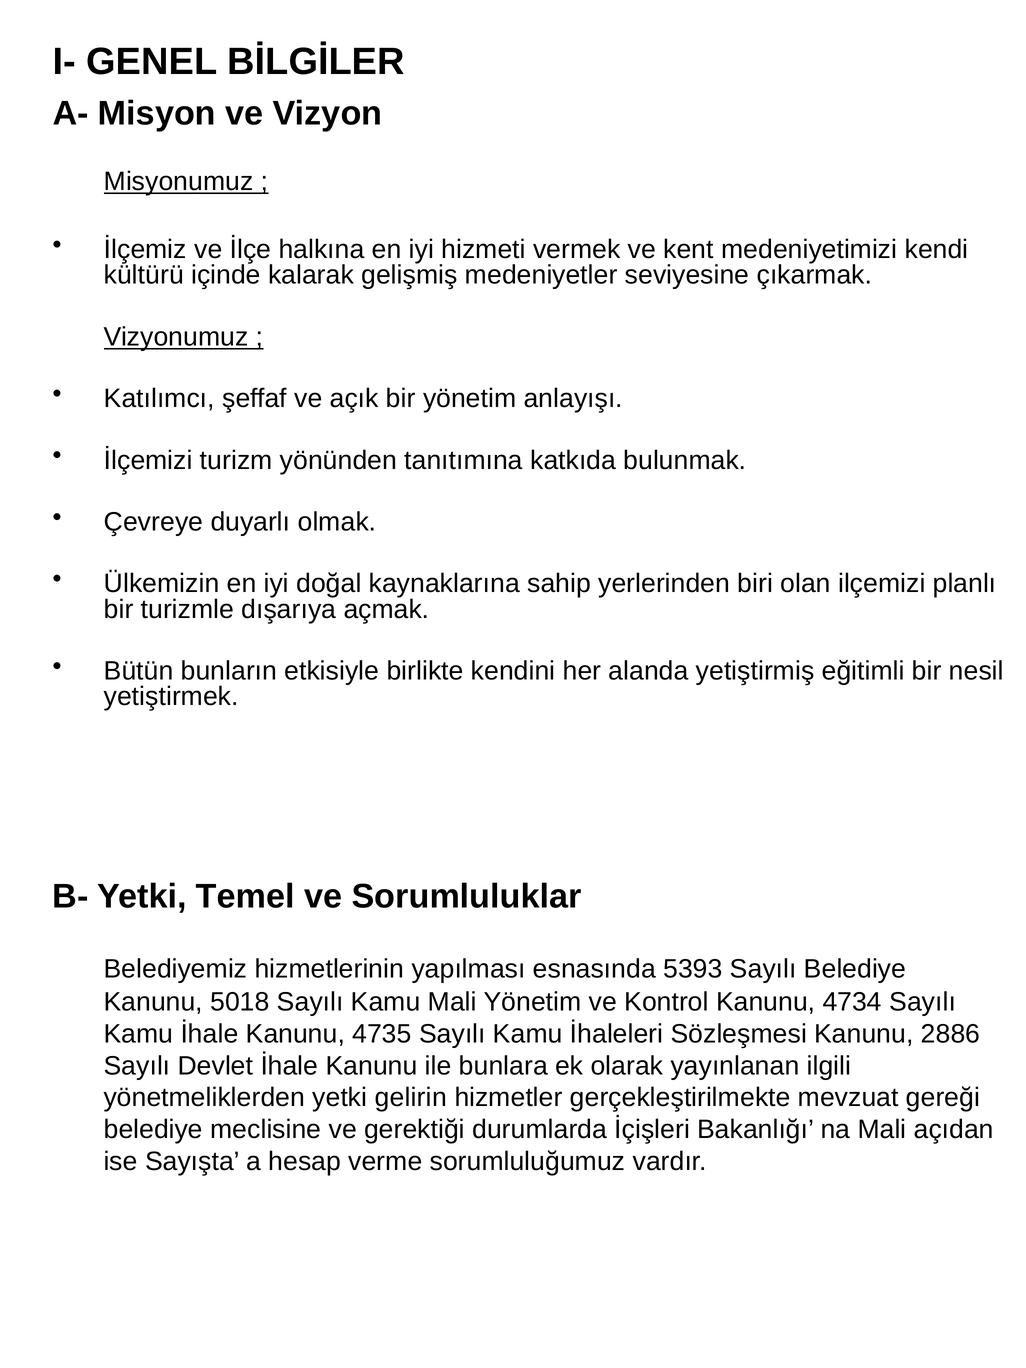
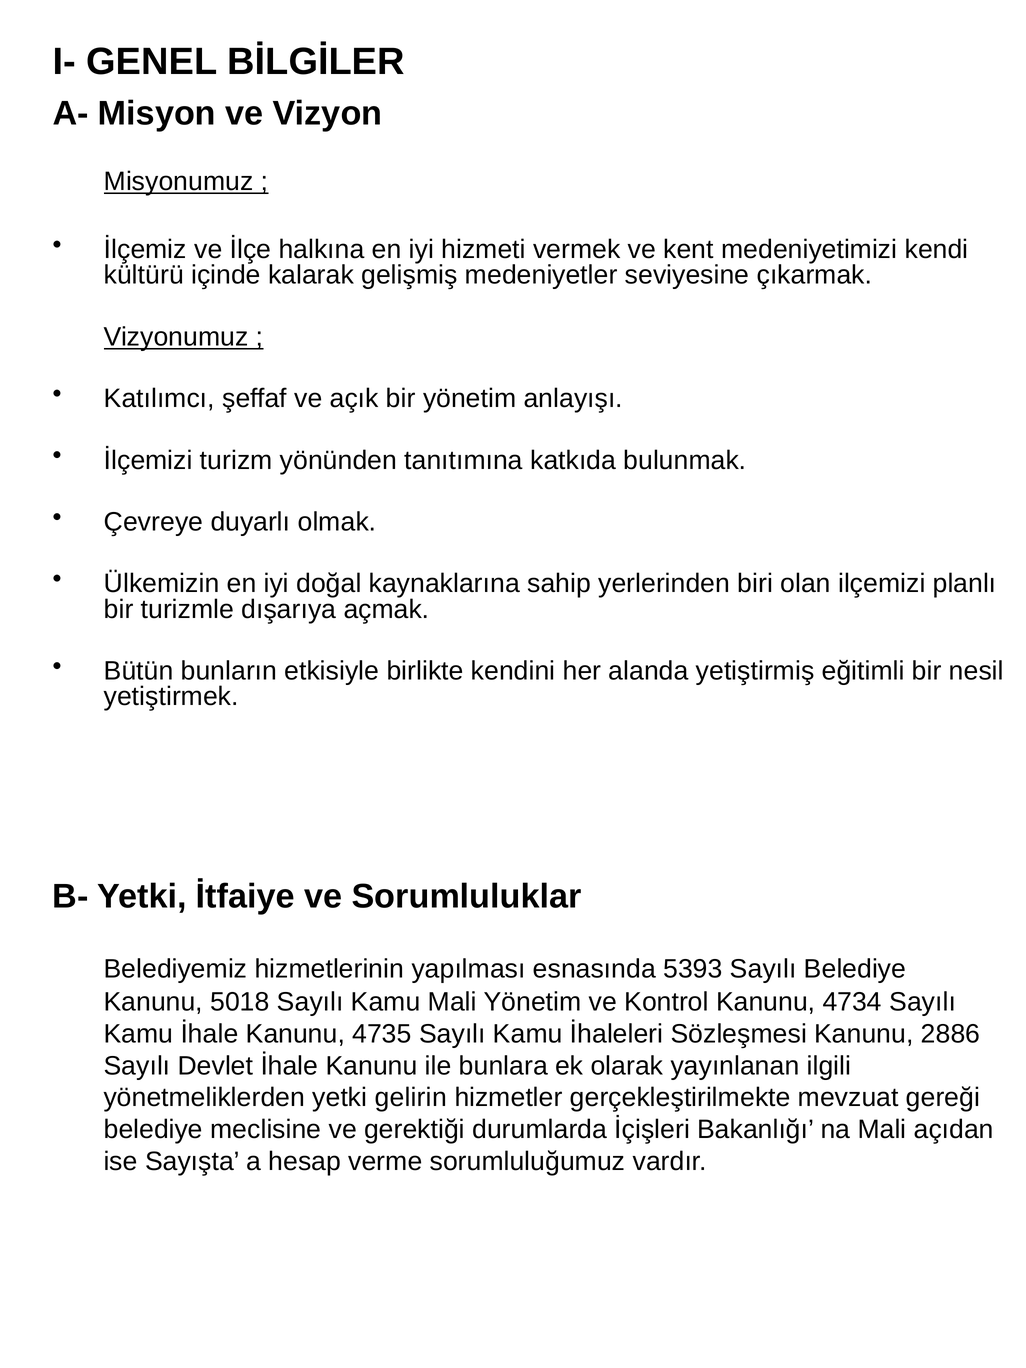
Temel: Temel -> İtfaiye (245, 897)
